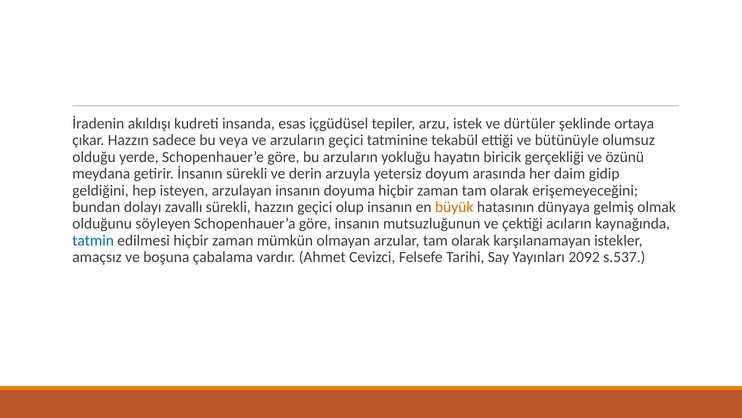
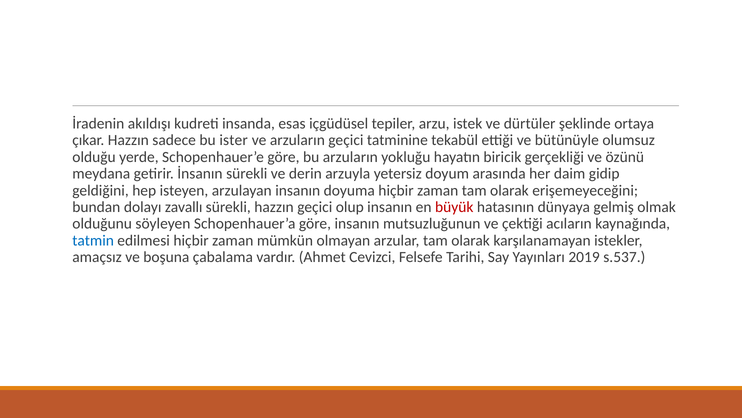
veya: veya -> ister (234, 140)
büyük colour: orange -> red (454, 207)
2092: 2092 -> 2019 (584, 257)
